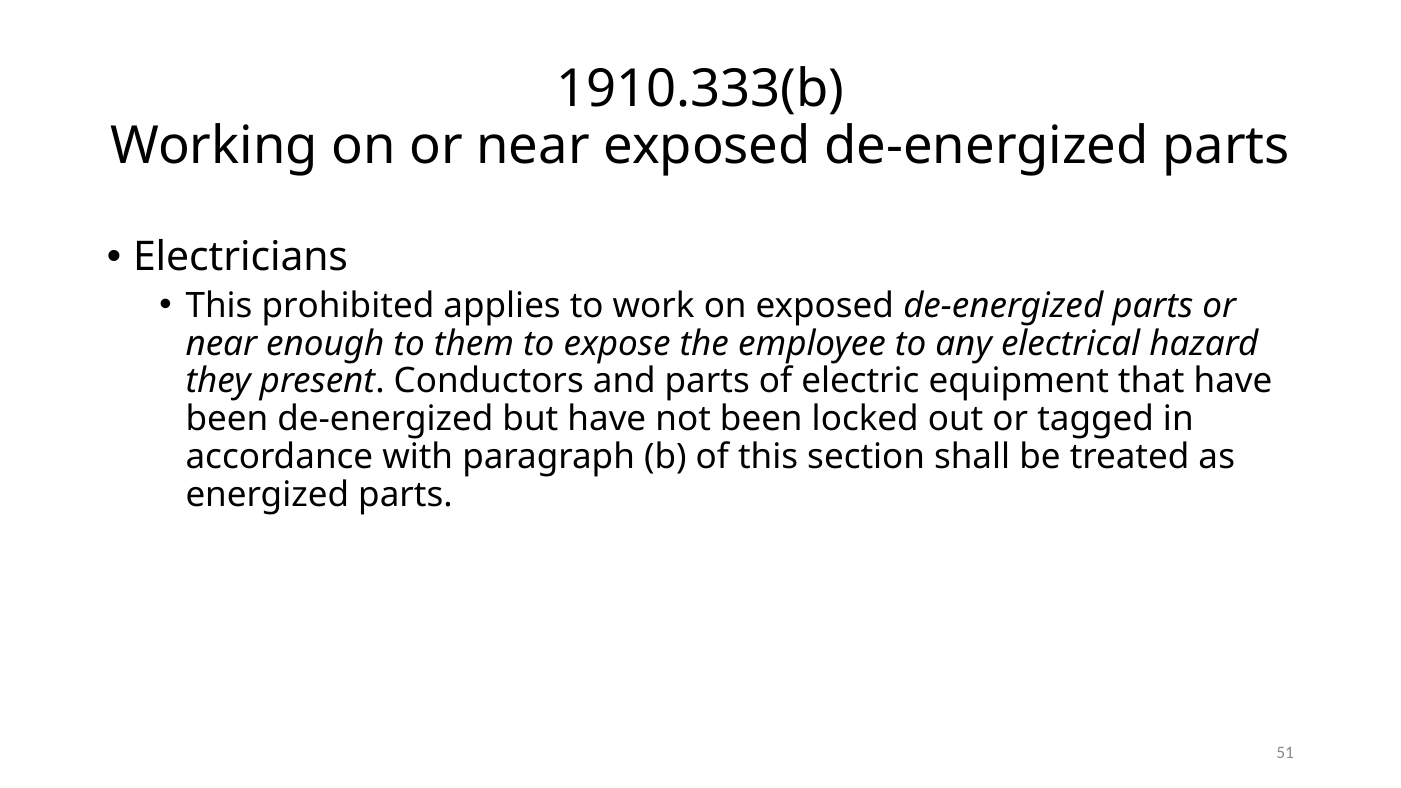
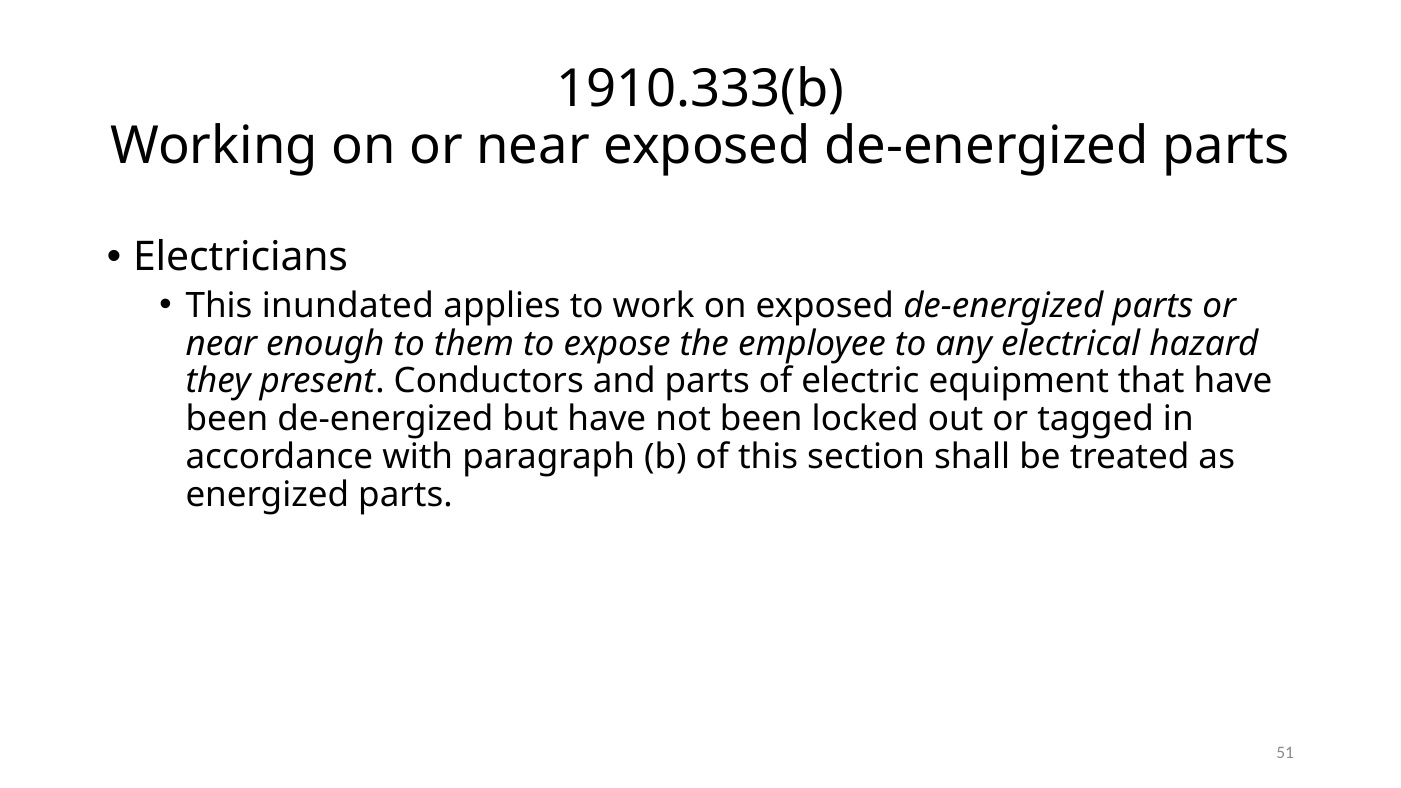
prohibited: prohibited -> inundated (348, 306)
